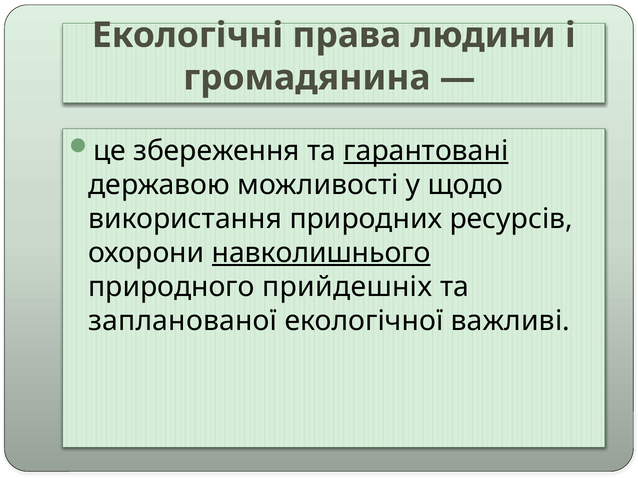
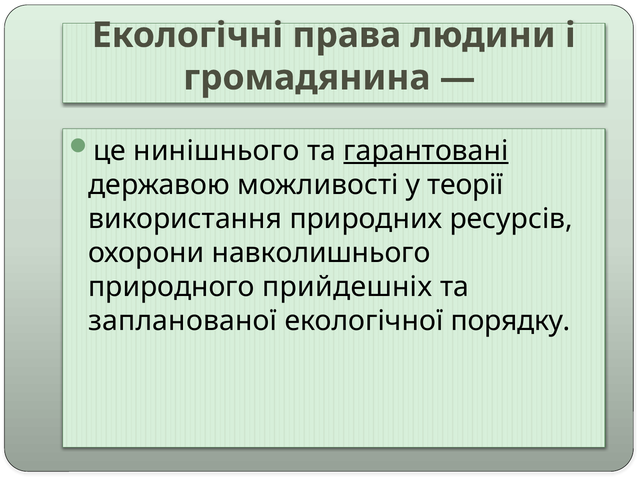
збереження: збереження -> нинішнього (216, 151)
щодо: щодо -> теорії (465, 185)
навколишнього underline: present -> none (321, 253)
важливі: важливі -> порядку (511, 321)
